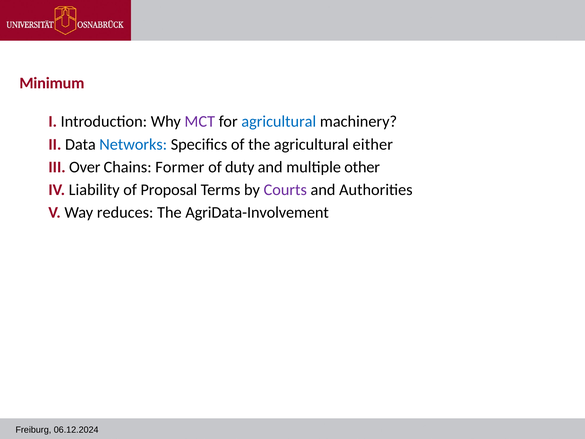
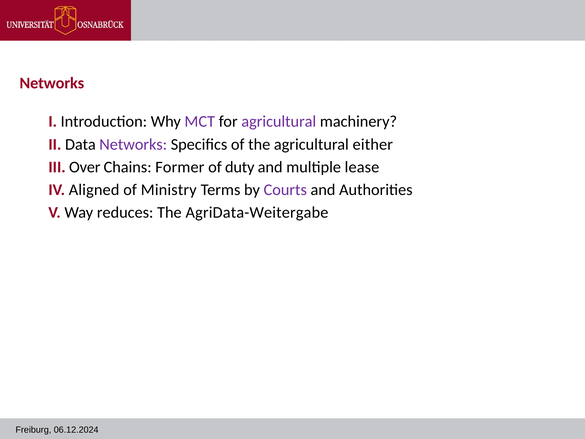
Minimum: Minimum -> Networks (52, 83)
agricultural colour: blue -> purple (279, 121)
Networks colour: blue -> purple (133, 144)
other: other -> lease (362, 167)
Liability: Liability -> Aligned (94, 190)
Proposal: Proposal -> Ministry (169, 190)
AgriData-Involvement: AgriData-Involvement -> AgriData-Weitergabe (257, 212)
